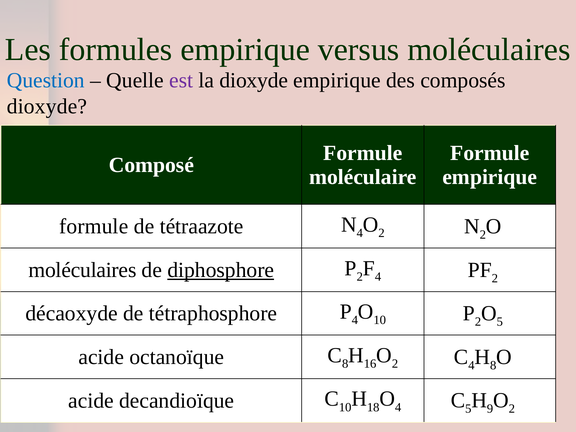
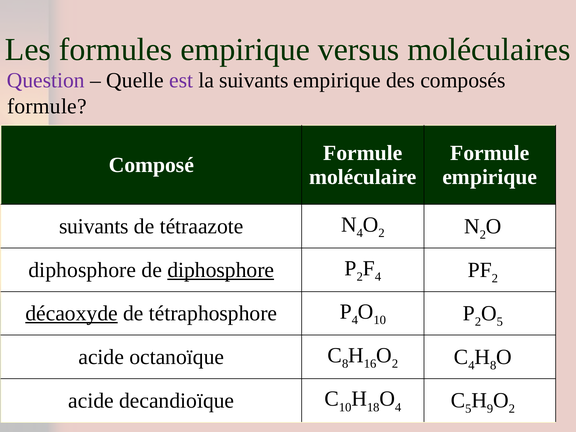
Question colour: blue -> purple (46, 80)
la dioxyde: dioxyde -> suivants (254, 80)
dioxyde: dioxyde -> formule (47, 106)
formule: formule -> suivants (94, 226)
moléculaires: moléculaires -> diphosphore (82, 270)
décaoxyde underline: none -> present (72, 314)
